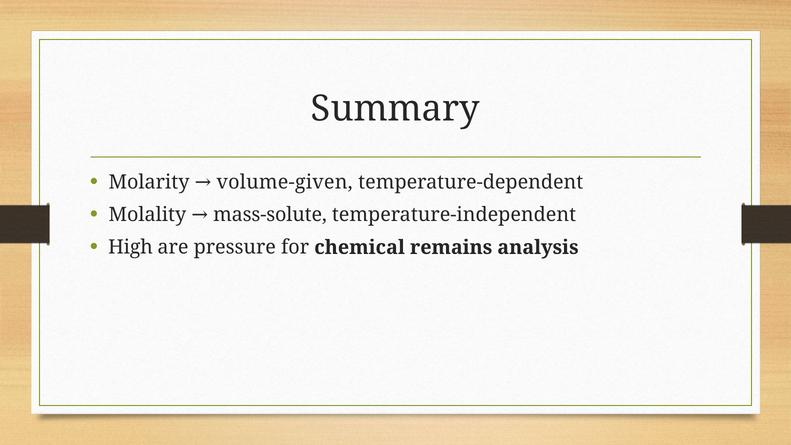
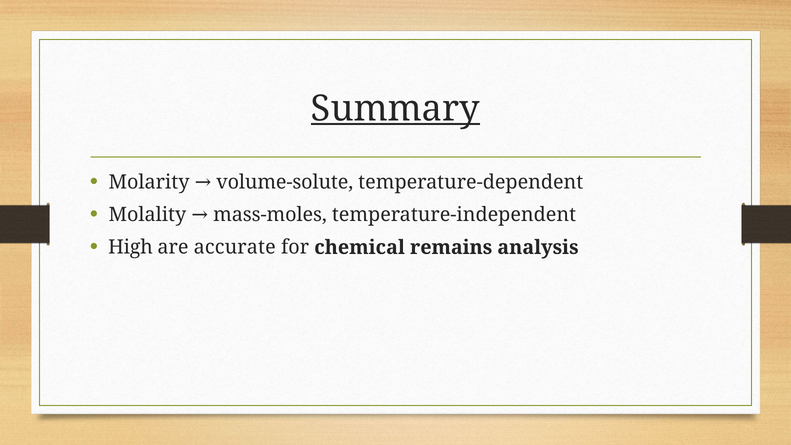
Summary underline: none -> present (395, 109)
volume-given: volume-given -> volume-solute (285, 182)
mass-solute: mass-solute -> mass-moles (270, 215)
pressure: pressure -> accurate (235, 247)
